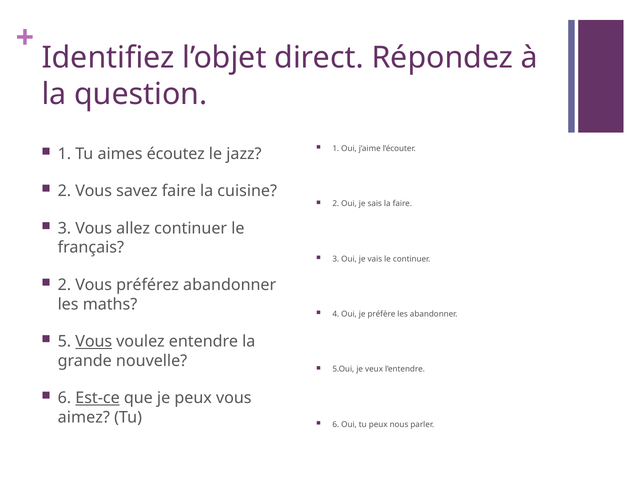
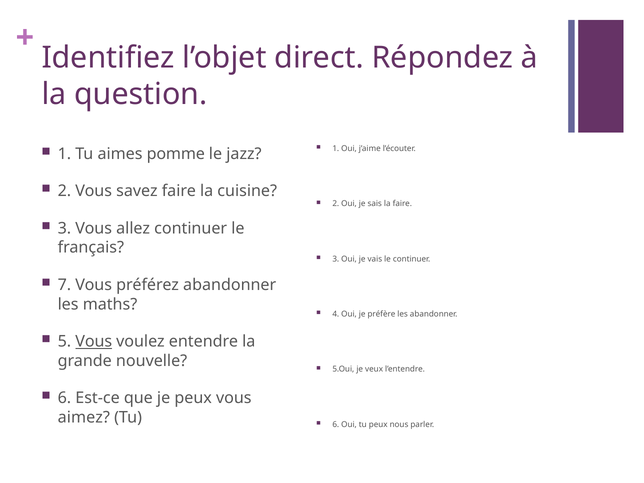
écoutez: écoutez -> pomme (176, 154)
2: 2 -> 7 (64, 285)
Est-ce underline: present -> none (98, 398)
